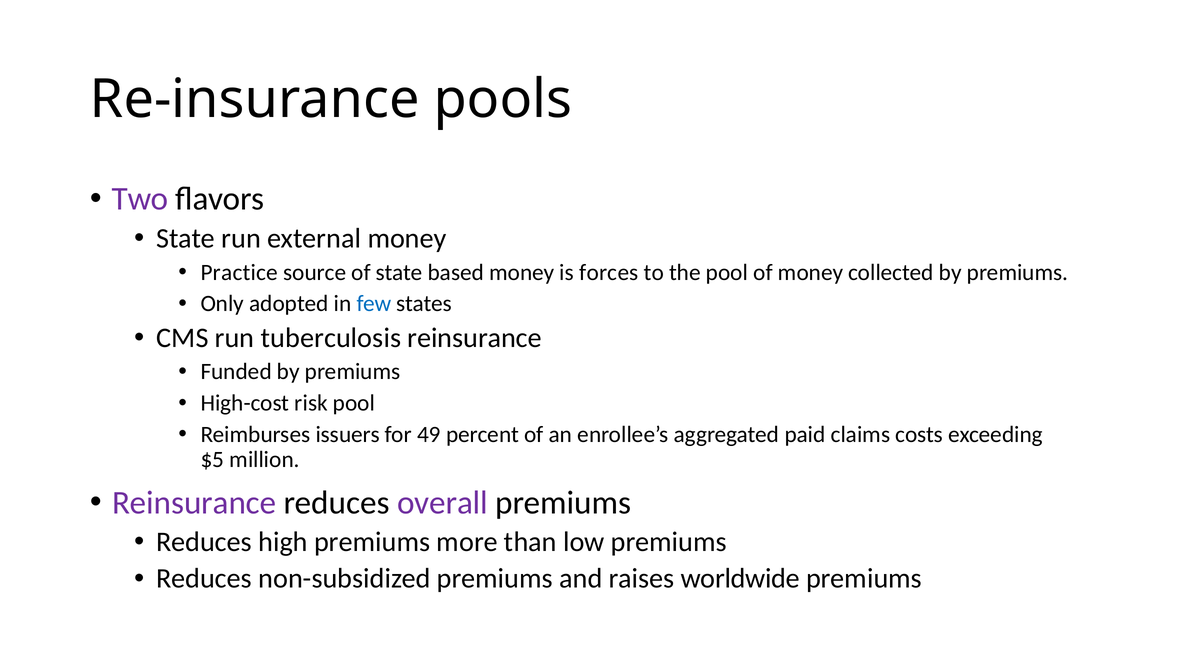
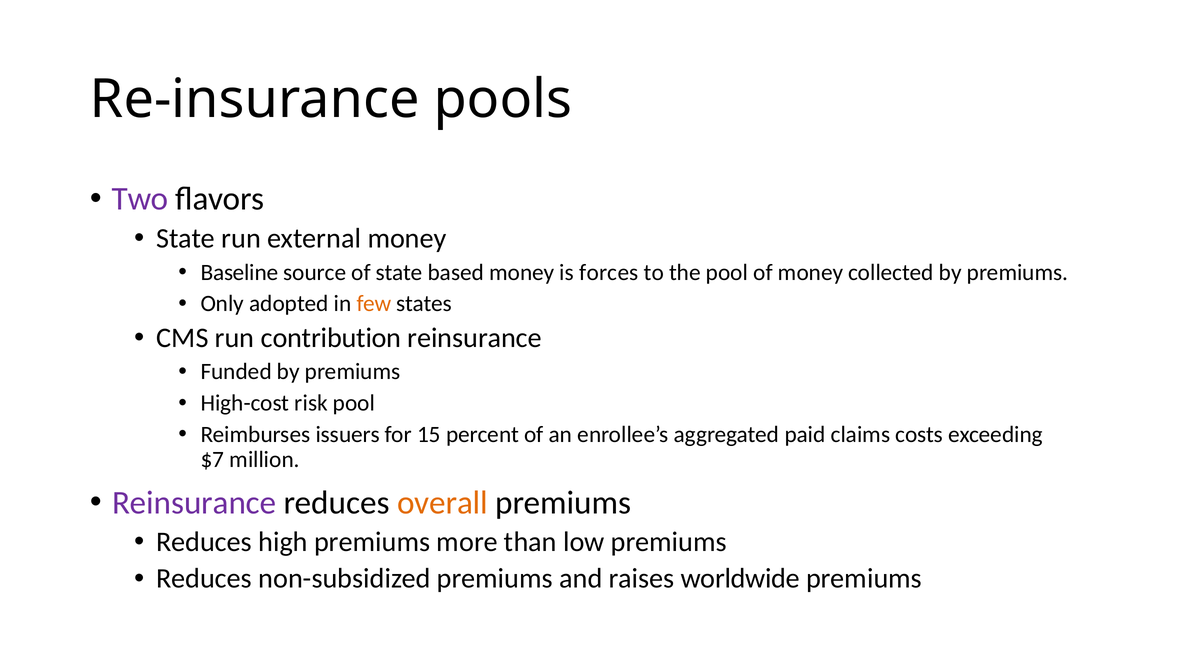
Practice: Practice -> Baseline (239, 272)
few colour: blue -> orange (374, 304)
tuberculosis: tuberculosis -> contribution (331, 338)
49: 49 -> 15 (429, 434)
$5: $5 -> $7 (212, 460)
overall colour: purple -> orange (443, 502)
